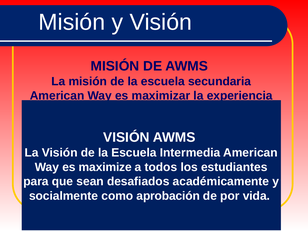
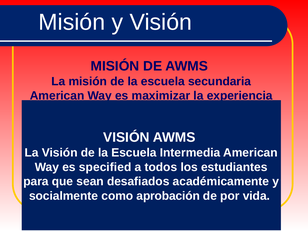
maximize: maximize -> specified (105, 167)
